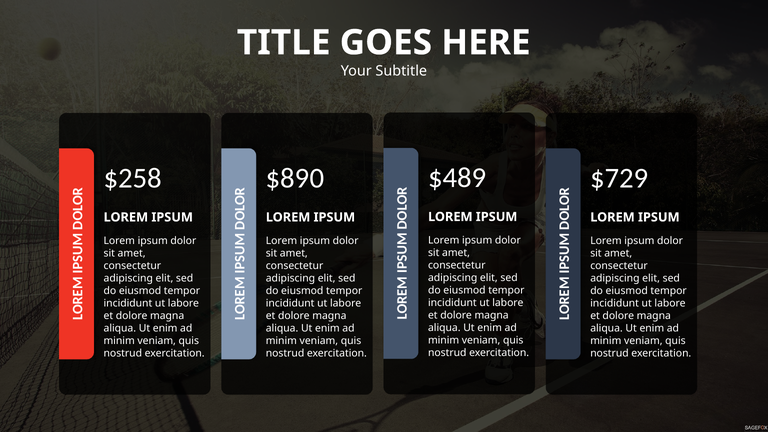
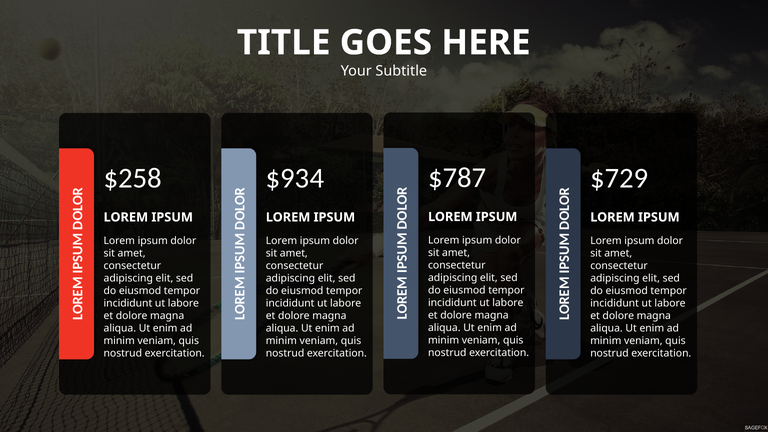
$489: $489 -> $787 (457, 178)
$890: $890 -> $934 (295, 178)
